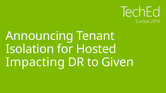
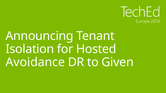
Impacting: Impacting -> Avoidance (35, 62)
